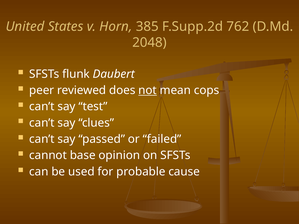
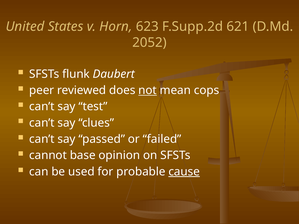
385: 385 -> 623 (147, 27)
762: 762 -> 621 (238, 27)
2048: 2048 -> 2052 (149, 43)
cause underline: none -> present (184, 172)
